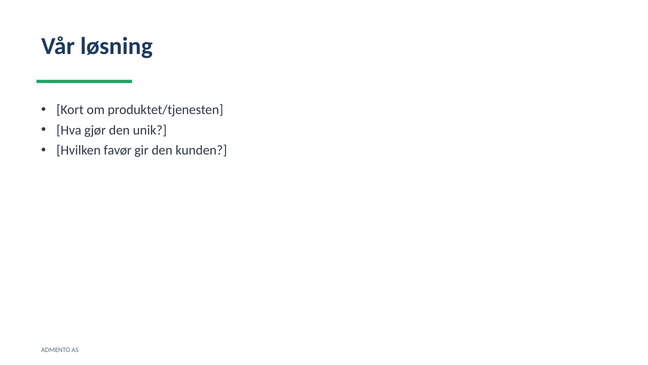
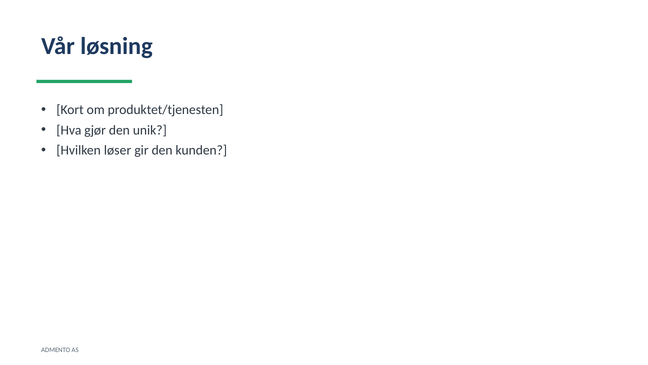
favør: favør -> løser (118, 150)
